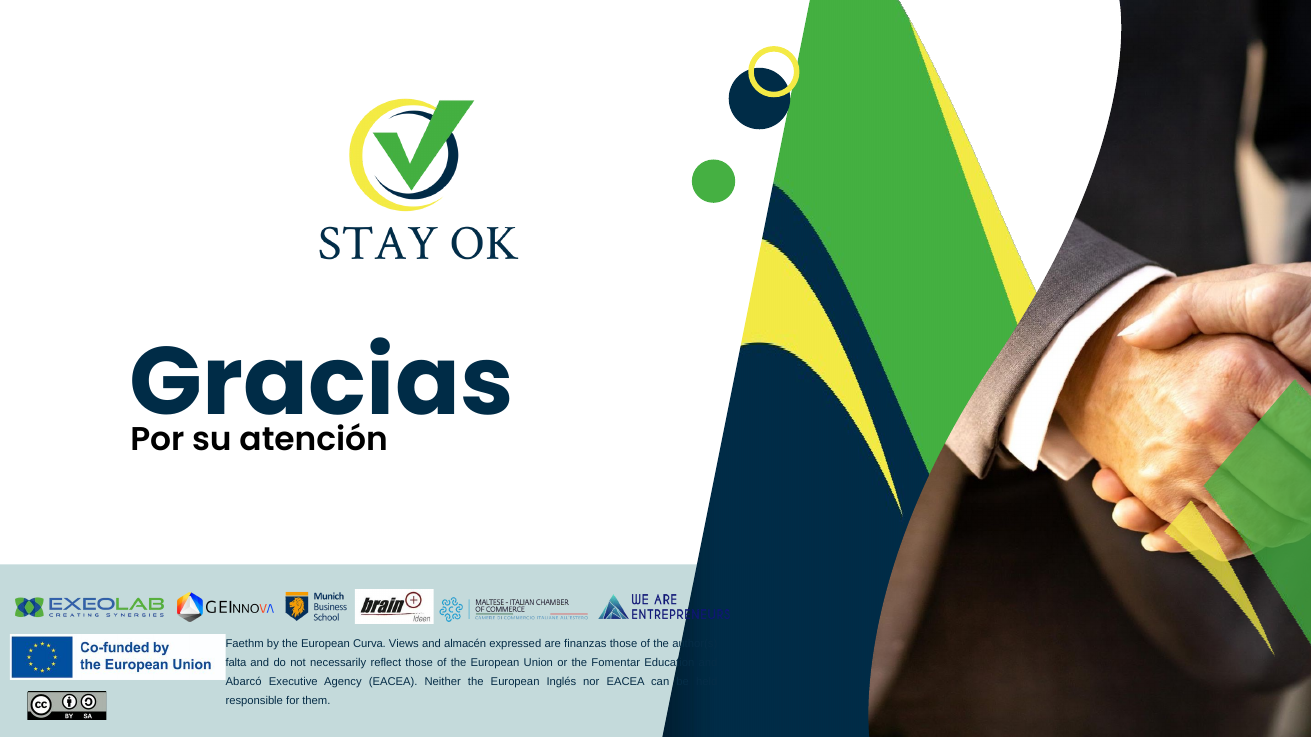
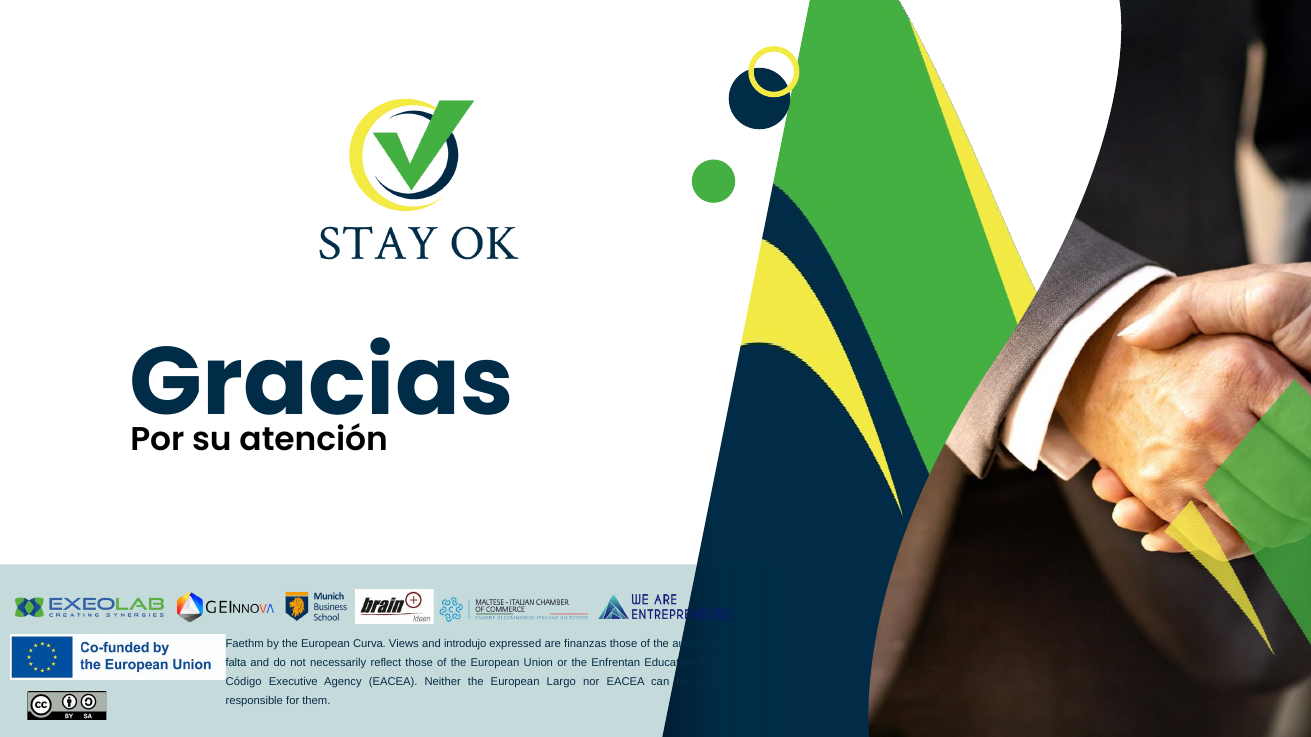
almacén: almacén -> introdujo (465, 645)
Fomentar: Fomentar -> Enfrentan (616, 663)
Abarcó: Abarcó -> Código (244, 682)
Inglés: Inglés -> Largo (561, 682)
